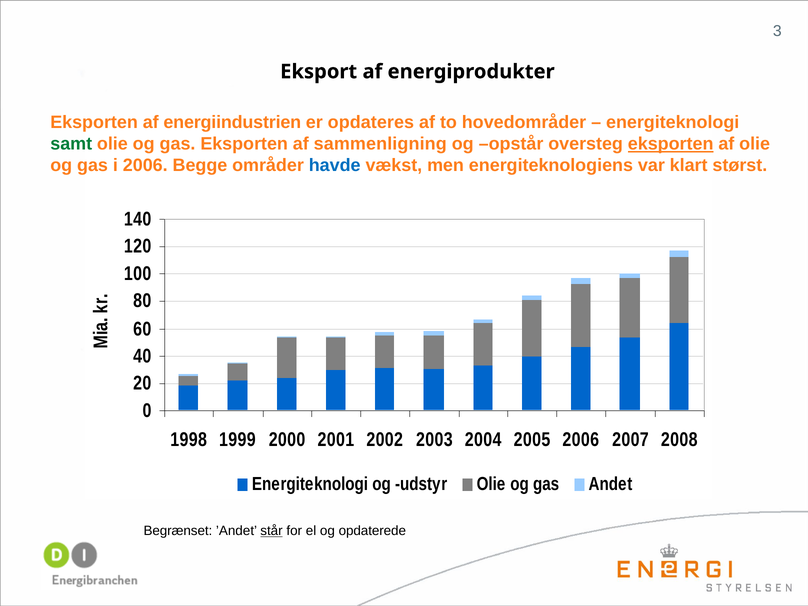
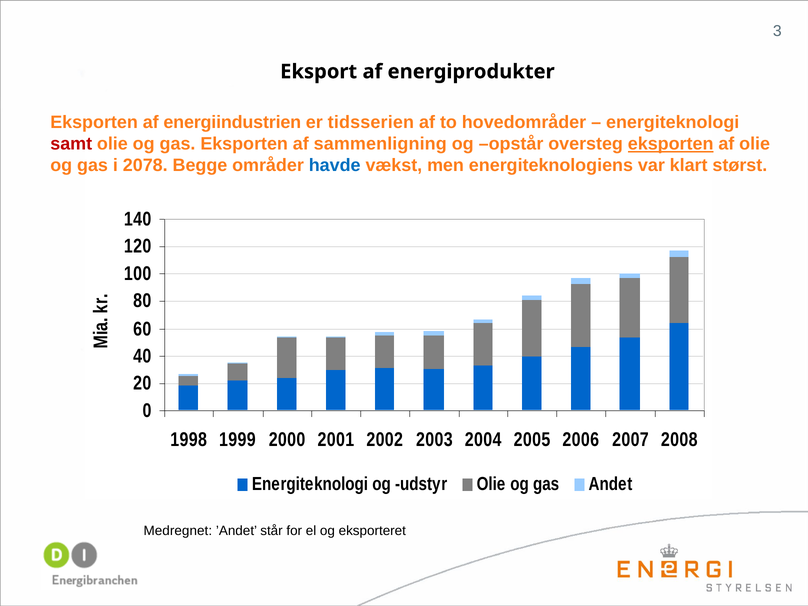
opdateres: opdateres -> tidsserien (371, 122)
samt colour: green -> red (71, 144)
i 2006: 2006 -> 2078 (145, 166)
Begrænset: Begrænset -> Medregnet (178, 531)
står underline: present -> none (272, 531)
opdaterede: opdaterede -> eksporteret (372, 531)
